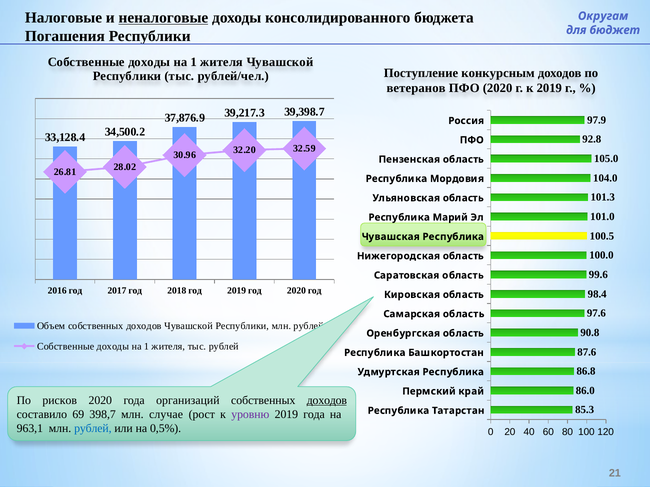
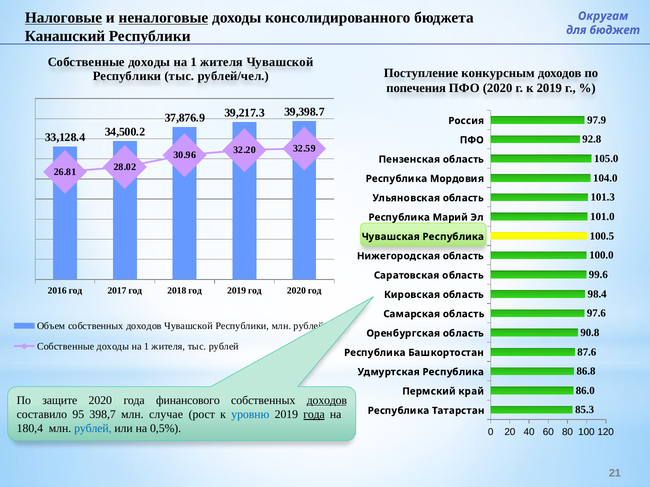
Налоговые underline: none -> present (64, 18)
Погашения: Погашения -> Канашский (65, 36)
ветеранов: ветеранов -> попечения (416, 88)
рисков: рисков -> защите (60, 401)
организаций: организаций -> финансового (188, 401)
69: 69 -> 95 (78, 415)
уровню colour: purple -> blue (250, 415)
года underline: none -> present (314, 415)
963,1: 963,1 -> 180,4 (30, 429)
